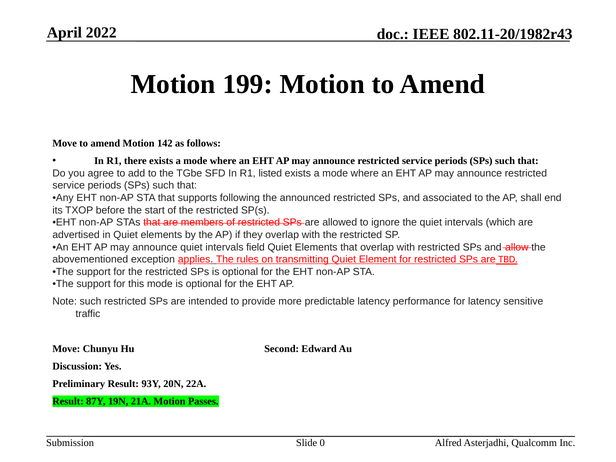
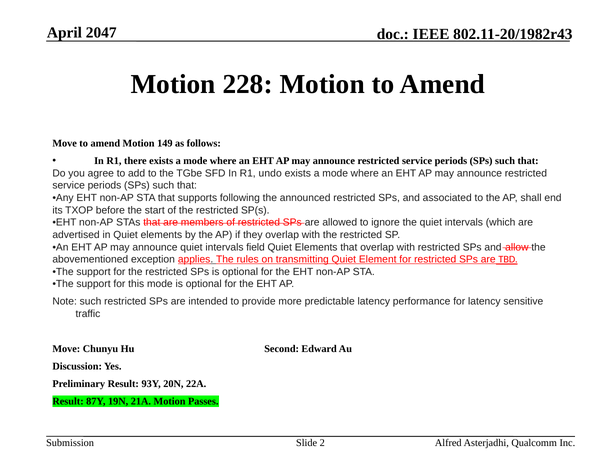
2022: 2022 -> 2047 (101, 33)
199: 199 -> 228 (248, 84)
142: 142 -> 149 (165, 143)
listed: listed -> undo (270, 173)
0: 0 -> 2 (322, 443)
